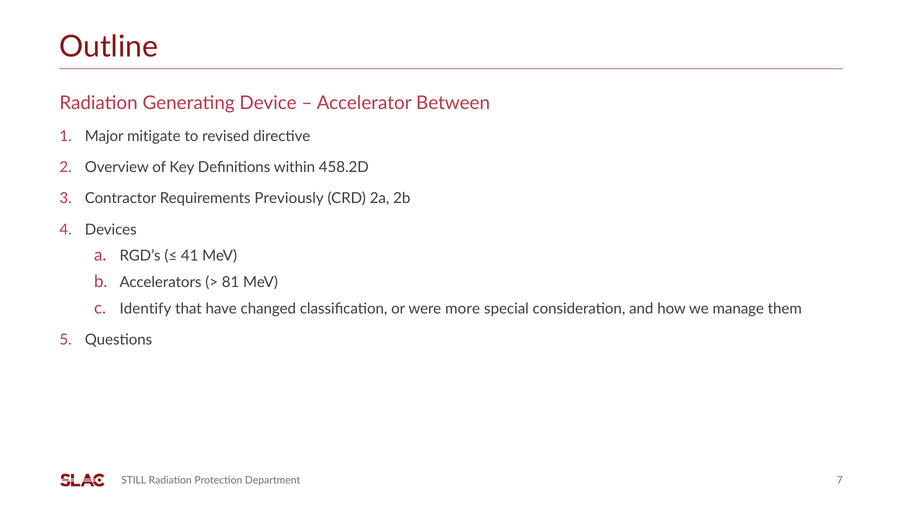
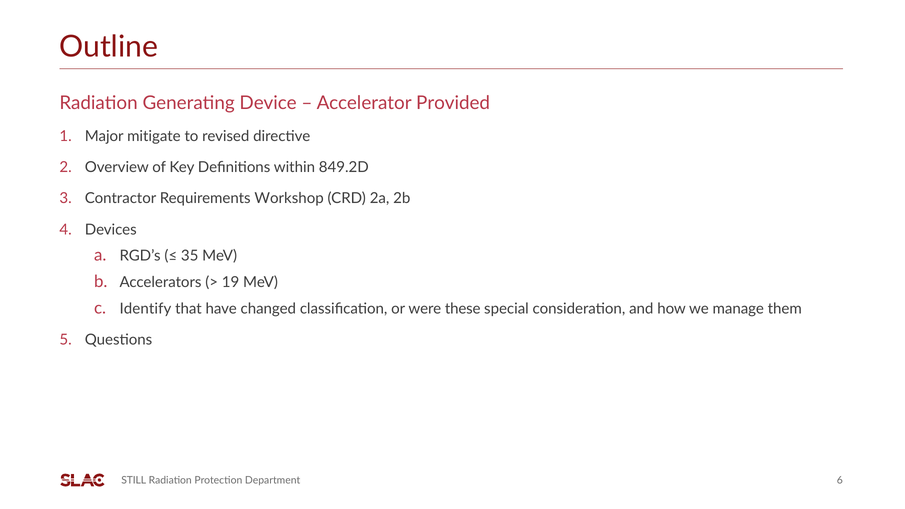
Between: Between -> Provided (453, 103)
458.2D: 458.2D -> 849.2D (344, 167)
Previously: Previously -> Workshop (289, 199)
41: 41 -> 35 (190, 256)
81: 81 -> 19 (231, 282)
more: more -> these (463, 309)
7: 7 -> 6 (840, 481)
